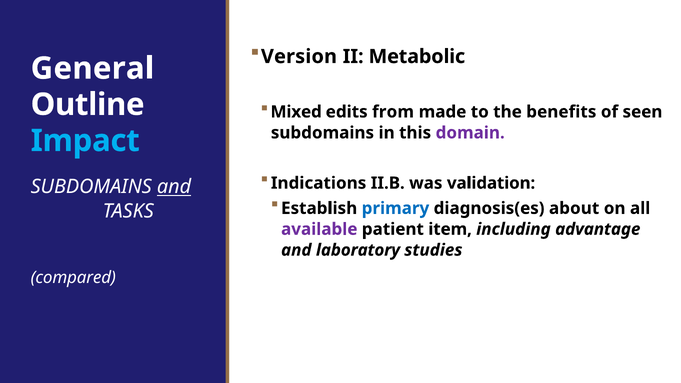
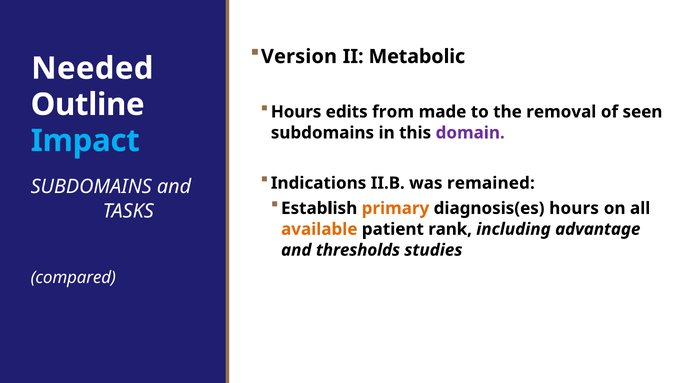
General: General -> Needed (92, 68)
Mixed: Mixed -> Hours (296, 112)
benefits: benefits -> removal (561, 112)
validation: validation -> remained (491, 183)
and underline: present -> none (174, 187)
primary colour: blue -> orange (395, 208)
diagnosis(es about: about -> hours (574, 208)
available colour: purple -> orange (319, 229)
item: item -> rank (450, 229)
laboratory: laboratory -> thresholds (358, 250)
